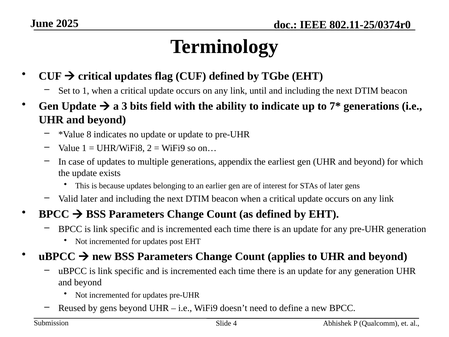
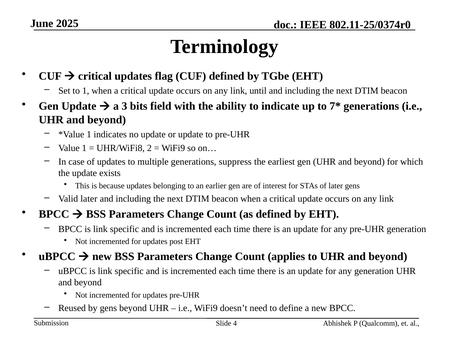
8: 8 -> 1 (89, 134)
appendix: appendix -> suppress (235, 162)
